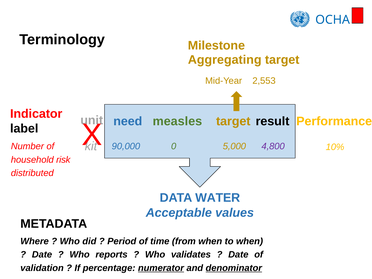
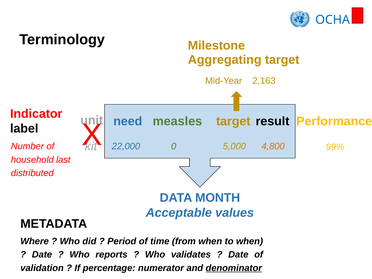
2,553: 2,553 -> 2,163 (264, 81)
90,000: 90,000 -> 22,000 (126, 146)
4,800 colour: purple -> orange (273, 146)
10%: 10% -> 99% (335, 147)
risk: risk -> last (63, 160)
WATER: WATER -> MONTH (218, 198)
numerator underline: present -> none (161, 268)
